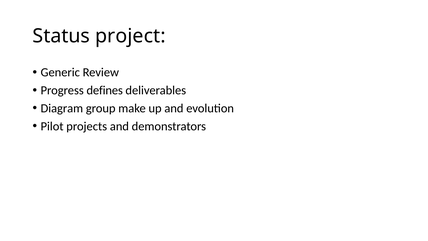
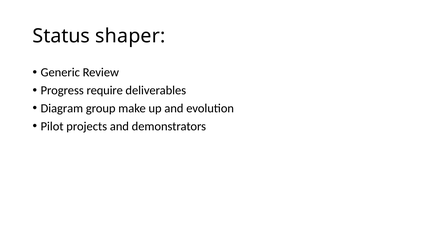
project: project -> shaper (130, 36)
defines: defines -> require (105, 90)
